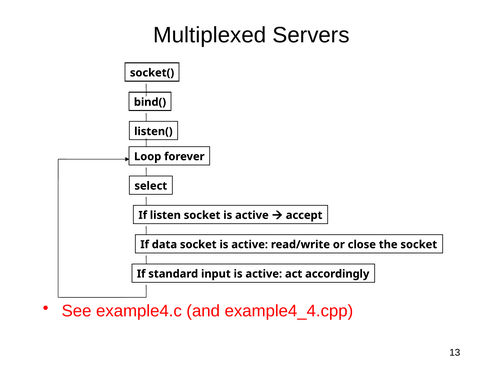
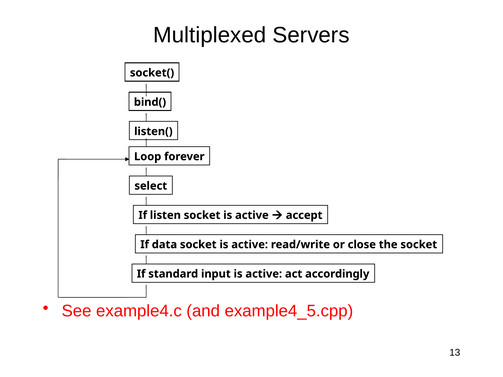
example4_4.cpp: example4_4.cpp -> example4_5.cpp (289, 311)
